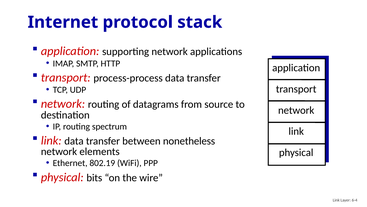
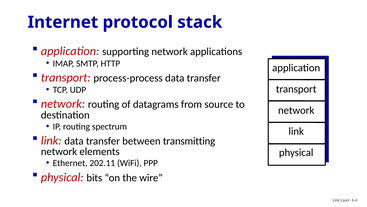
nonetheless: nonetheless -> transmitting (189, 141)
802.19: 802.19 -> 202.11 (102, 163)
